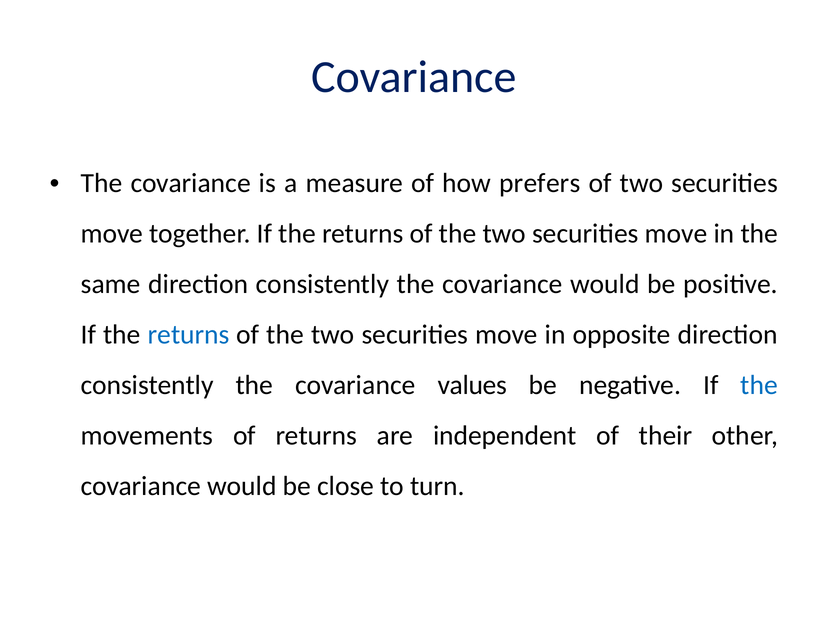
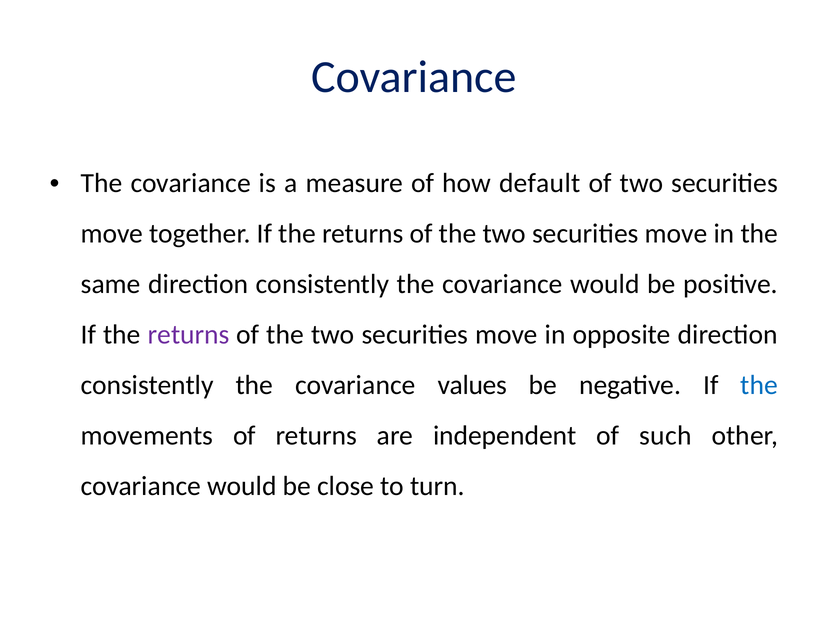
prefers: prefers -> default (540, 183)
returns colour: blue -> purple (189, 334)
their: their -> such (665, 435)
